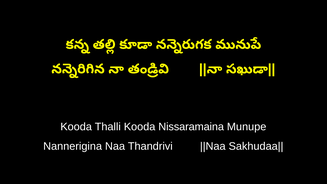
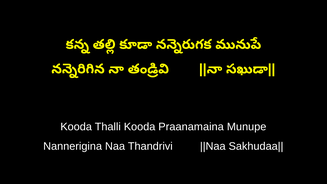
Nissaramaina: Nissaramaina -> Praanamaina (191, 127)
